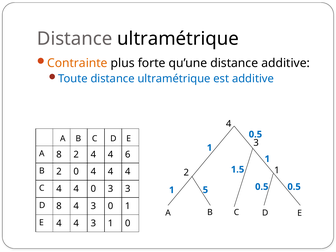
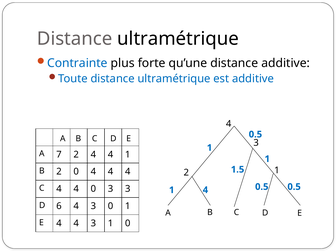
Contrainte colour: orange -> blue (77, 63)
A 8: 8 -> 7 (59, 154)
4 6: 6 -> 1 (128, 154)
1 5: 5 -> 4 (205, 190)
D 8: 8 -> 6 (59, 206)
